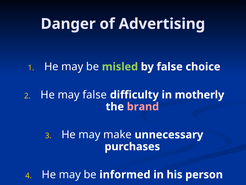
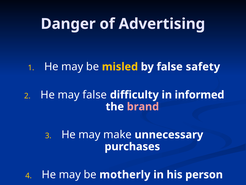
misled colour: light green -> yellow (120, 67)
choice: choice -> safety (203, 67)
motherly: motherly -> informed (199, 95)
informed: informed -> motherly (125, 174)
